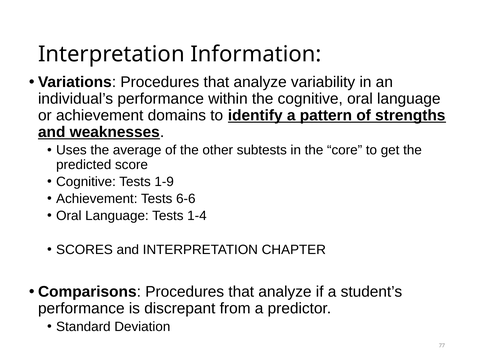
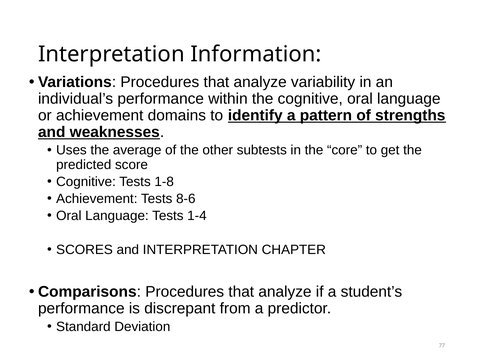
1-9: 1-9 -> 1-8 (164, 182)
6-6: 6-6 -> 8-6 (186, 199)
